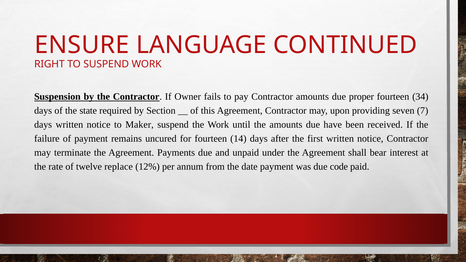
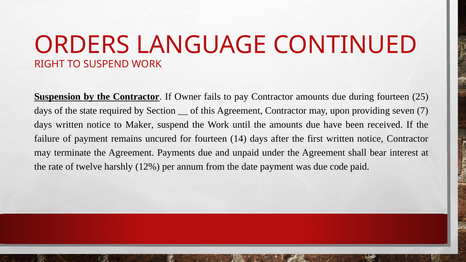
ENSURE: ENSURE -> ORDERS (82, 45)
proper: proper -> during (361, 97)
34: 34 -> 25 (420, 97)
replace: replace -> harshly (119, 167)
